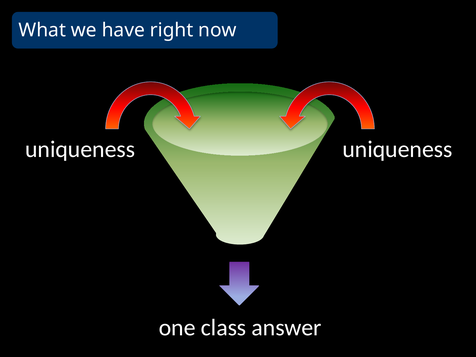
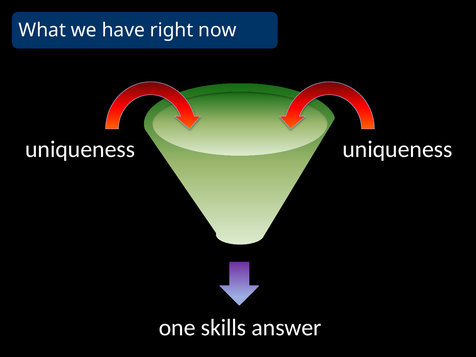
class: class -> skills (224, 328)
